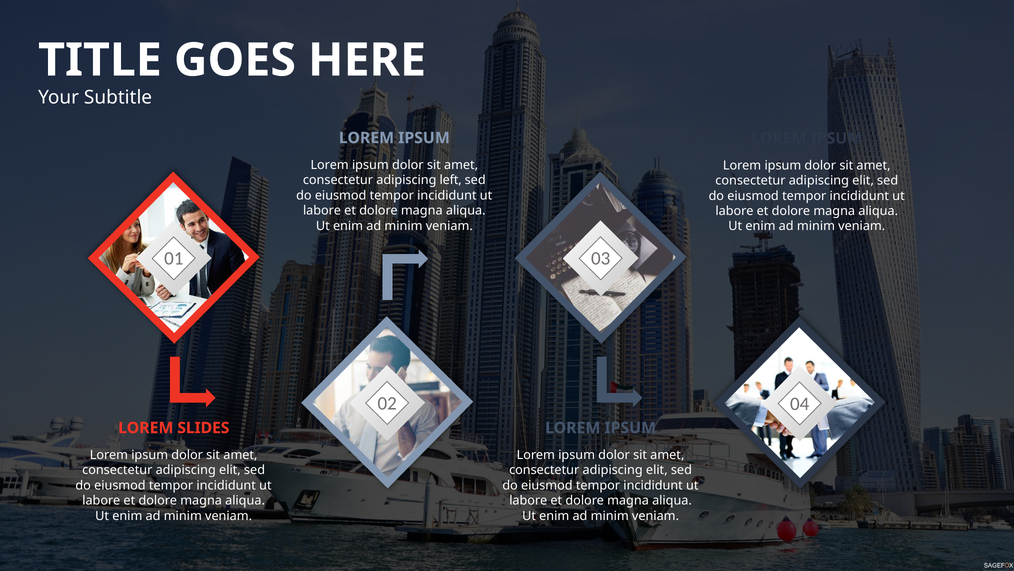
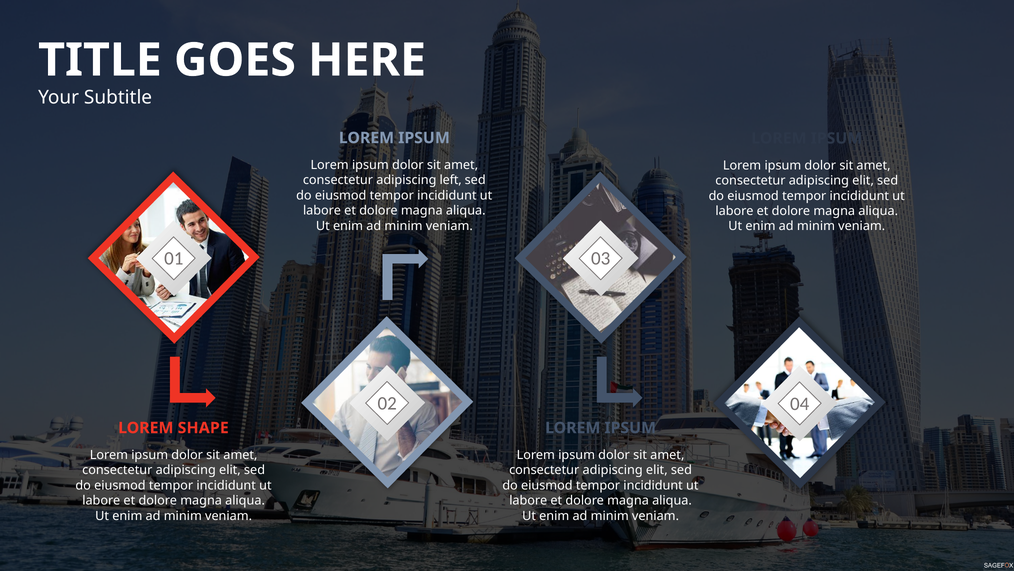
SLIDES: SLIDES -> SHAPE (203, 427)
